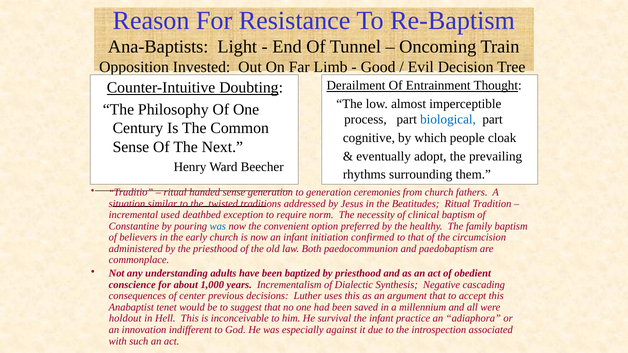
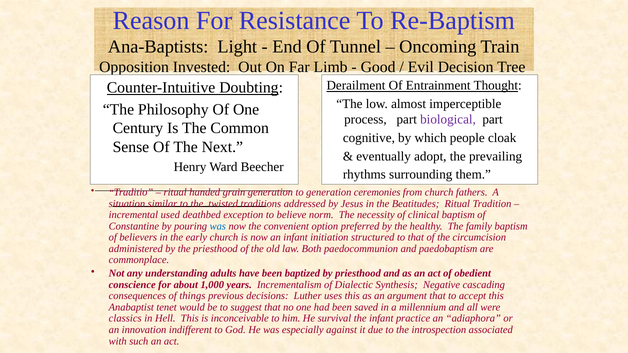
biological colour: blue -> purple (448, 120)
handed sense: sense -> grain (234, 192)
require: require -> believe (291, 215)
confirmed: confirmed -> structured (373, 238)
center: center -> things (192, 296)
holdout: holdout -> classics (125, 319)
